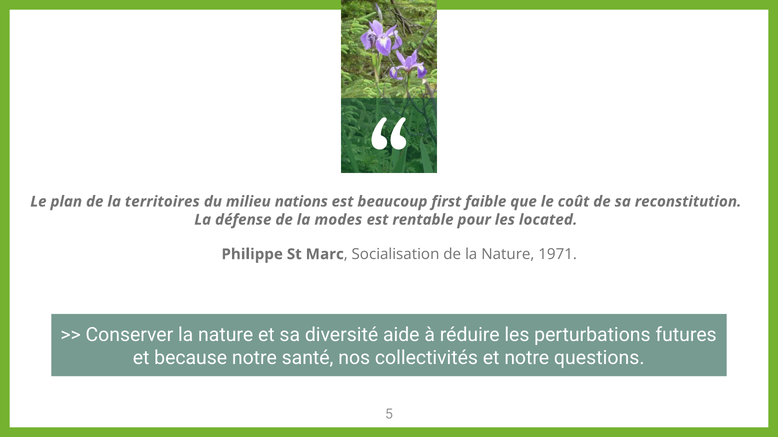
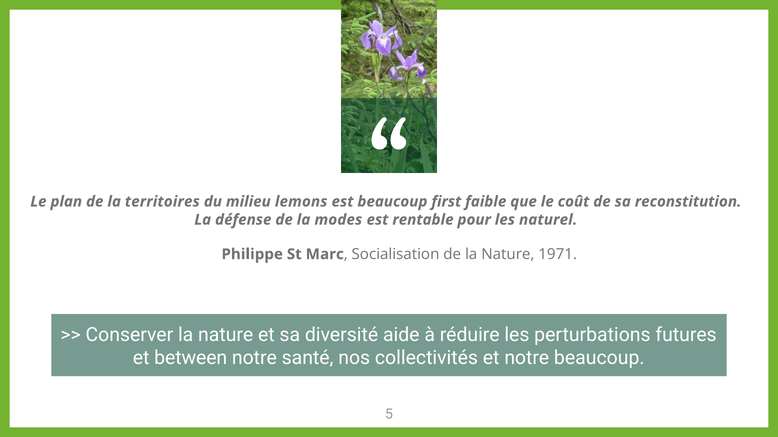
nations: nations -> lemons (301, 202)
located: located -> naturel (548, 220)
because: because -> between (191, 359)
notre questions: questions -> beaucoup (599, 359)
